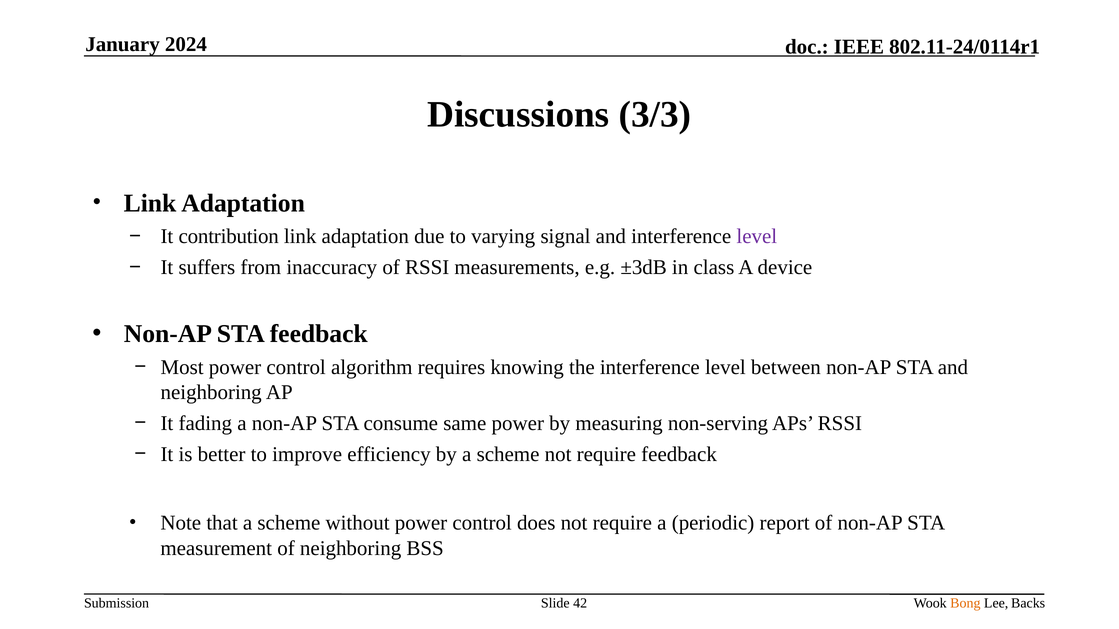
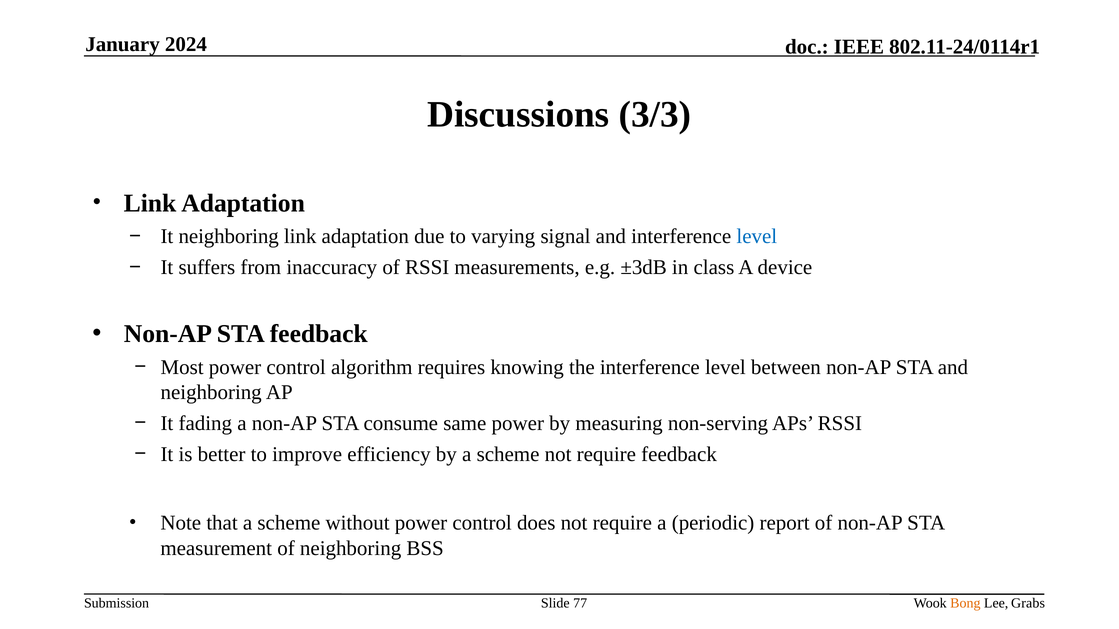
It contribution: contribution -> neighboring (229, 237)
level colour: purple -> blue (757, 237)
42: 42 -> 77 (580, 604)
Backs: Backs -> Grabs (1028, 604)
